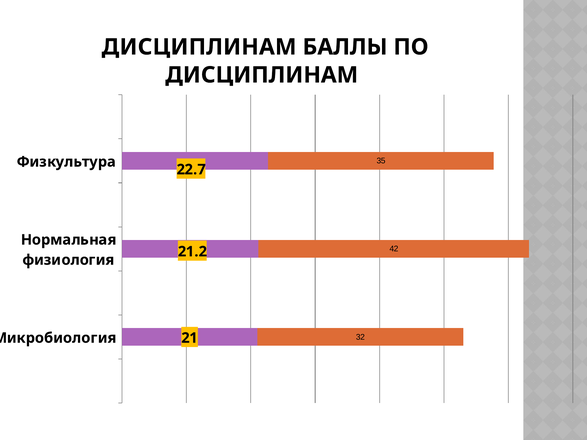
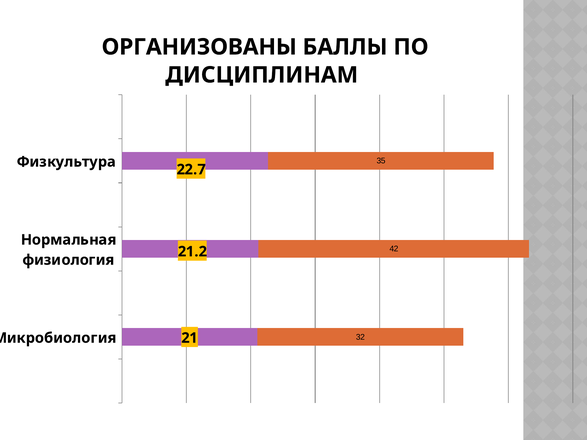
ДИСЦИПЛИНАМ: ДИСЦИПЛИНАМ -> ОРГАНИЗОВАНЫ (199, 47)
